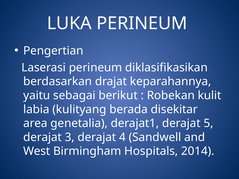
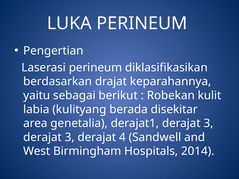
derajat1 derajat 5: 5 -> 3 (208, 123)
